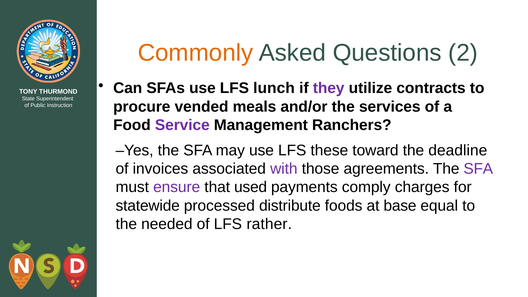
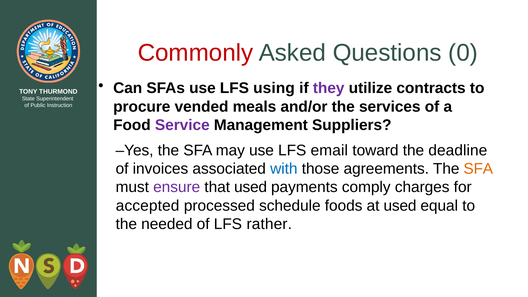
Commonly colour: orange -> red (196, 53)
2: 2 -> 0 (463, 53)
lunch: lunch -> using (274, 88)
Ranchers: Ranchers -> Suppliers (352, 125)
these: these -> email (329, 150)
with colour: purple -> blue (284, 169)
SFA colour: purple -> orange (478, 169)
statewide: statewide -> accepted (148, 206)
distribute: distribute -> schedule (290, 206)
at base: base -> used (400, 206)
